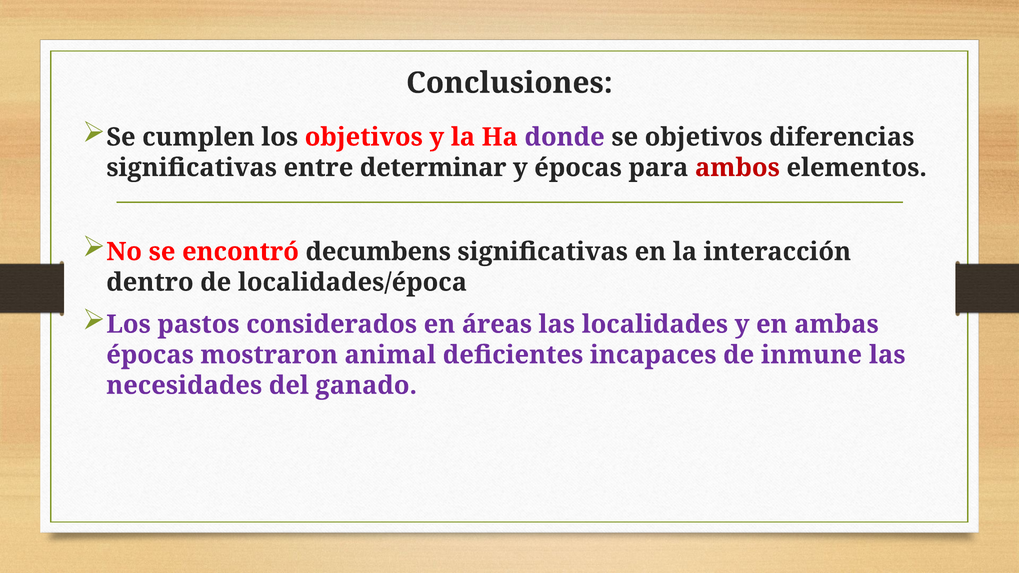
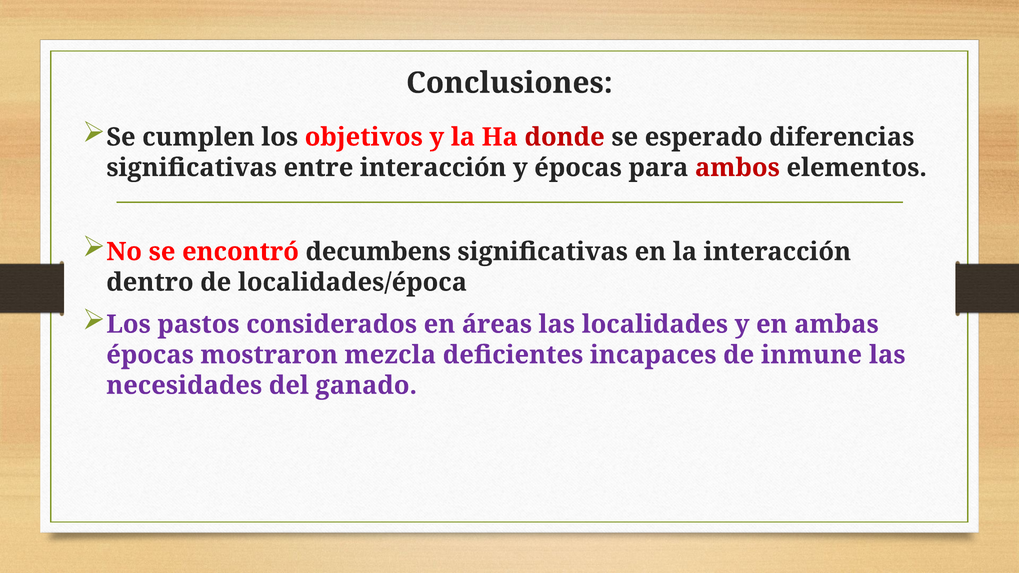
donde colour: purple -> red (565, 137)
se objetivos: objetivos -> esperado (704, 137)
entre determinar: determinar -> interacción (433, 168)
animal: animal -> mezcla (390, 355)
